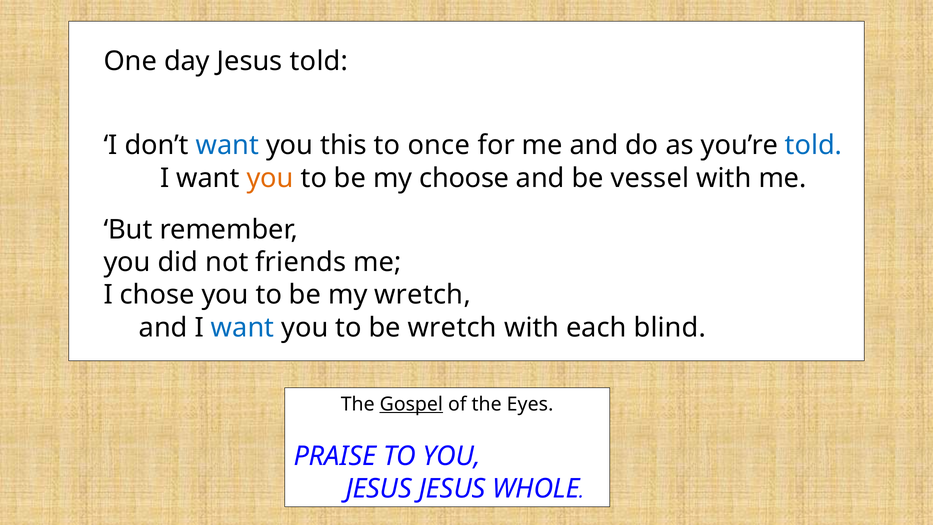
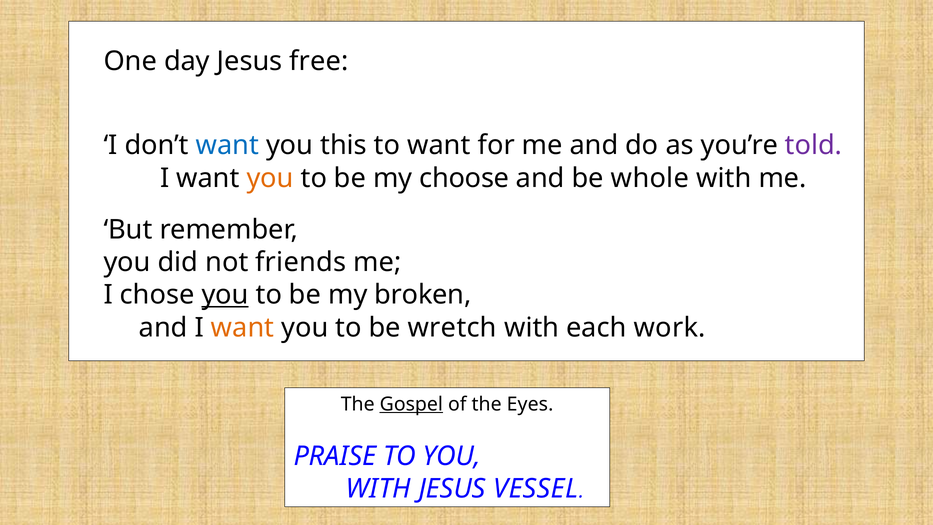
Jesus told: told -> free (319, 61)
to once: once -> want (439, 145)
told colour: blue -> purple (813, 145)
vessel: vessel -> whole (650, 178)
you underline: none -> present (225, 295)
my wretch: wretch -> broken (423, 295)
want colour: blue -> orange (243, 327)
blind: blind -> work (670, 327)
JESUS: JESUS -> WITH (378, 489)
WHOLE: WHOLE -> VESSEL (536, 489)
